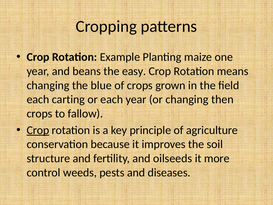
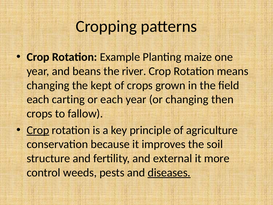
easy: easy -> river (134, 71)
blue: blue -> kept (101, 85)
oilseeds: oilseeds -> external (173, 158)
diseases underline: none -> present (169, 172)
